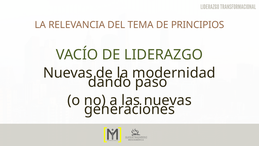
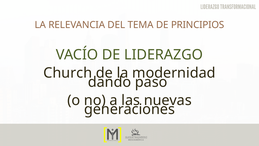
Nuevas: Nuevas -> Church (68, 73)
